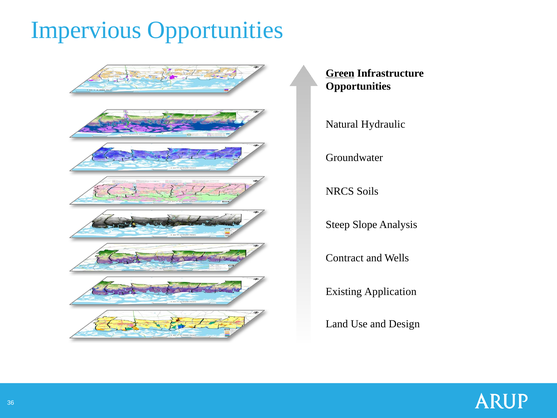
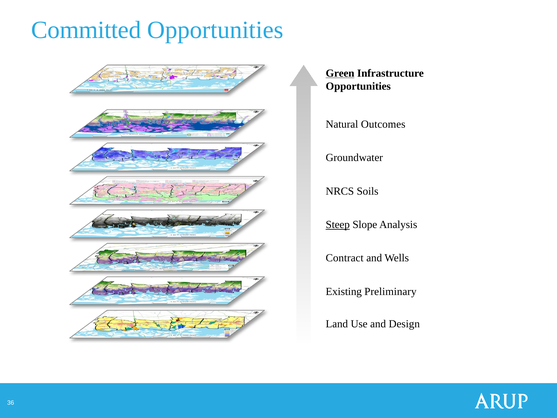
Impervious: Impervious -> Committed (86, 30)
Hydraulic: Hydraulic -> Outcomes (383, 124)
Steep underline: none -> present (338, 224)
Application: Application -> Preliminary (390, 291)
